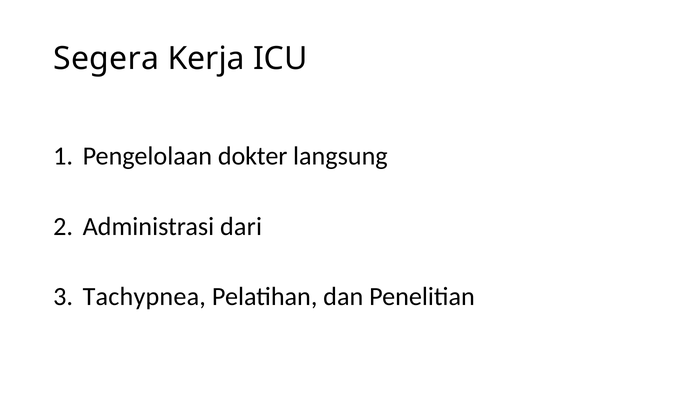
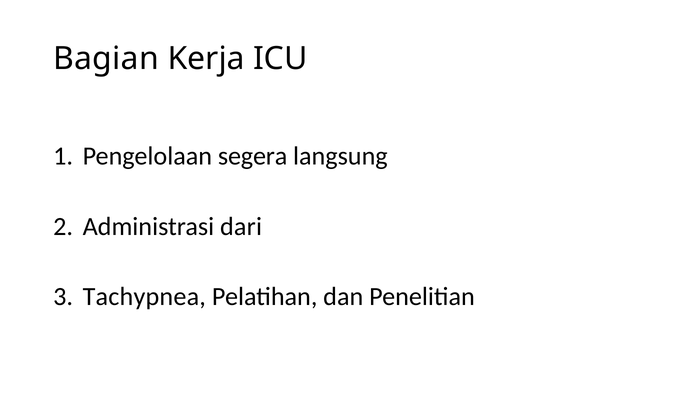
Segera: Segera -> Bagian (106, 59)
dokter: dokter -> segera (253, 156)
